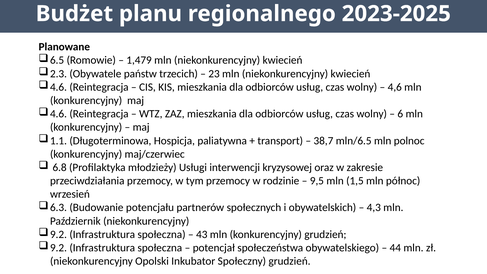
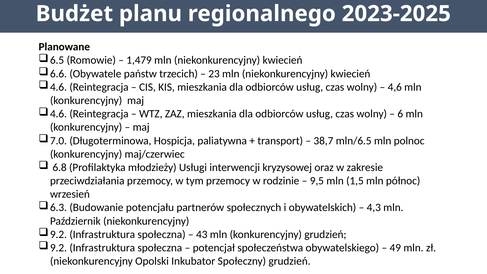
2.3: 2.3 -> 6.6 (58, 74)
1.1: 1.1 -> 7.0 (58, 141)
44: 44 -> 49 (395, 248)
